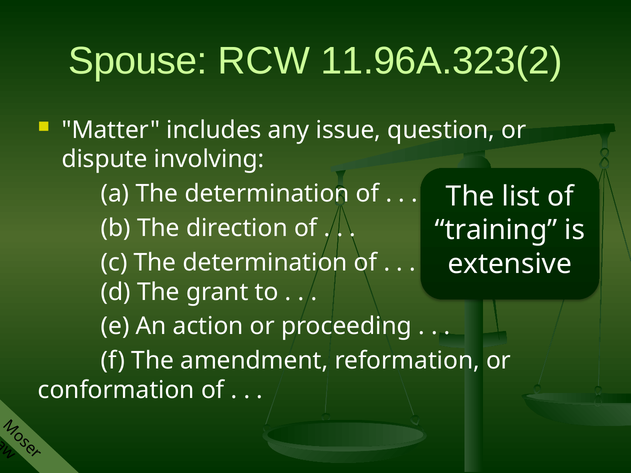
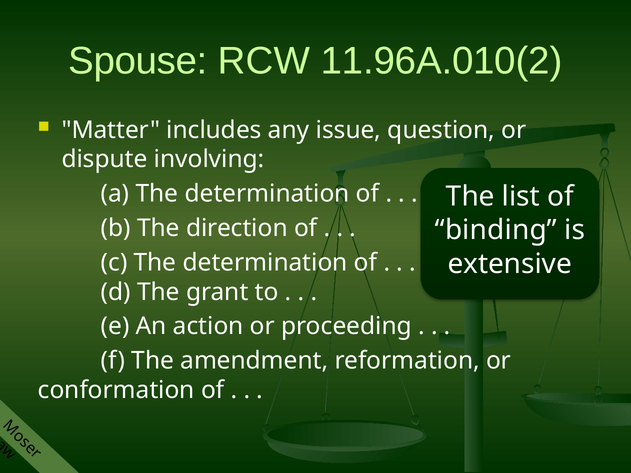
11.96A.323(2: 11.96A.323(2 -> 11.96A.010(2 (442, 61)
training: training -> binding (496, 230)
